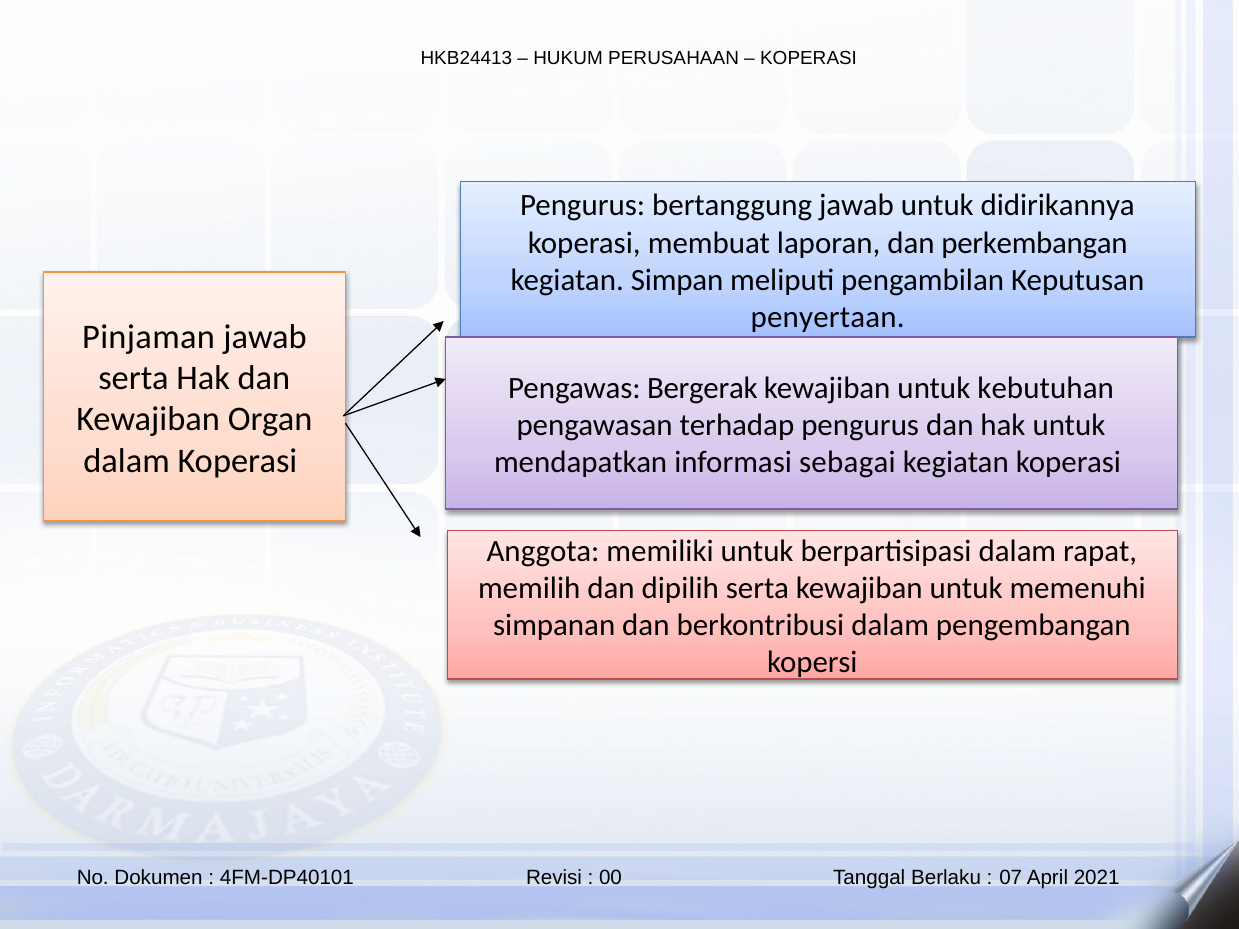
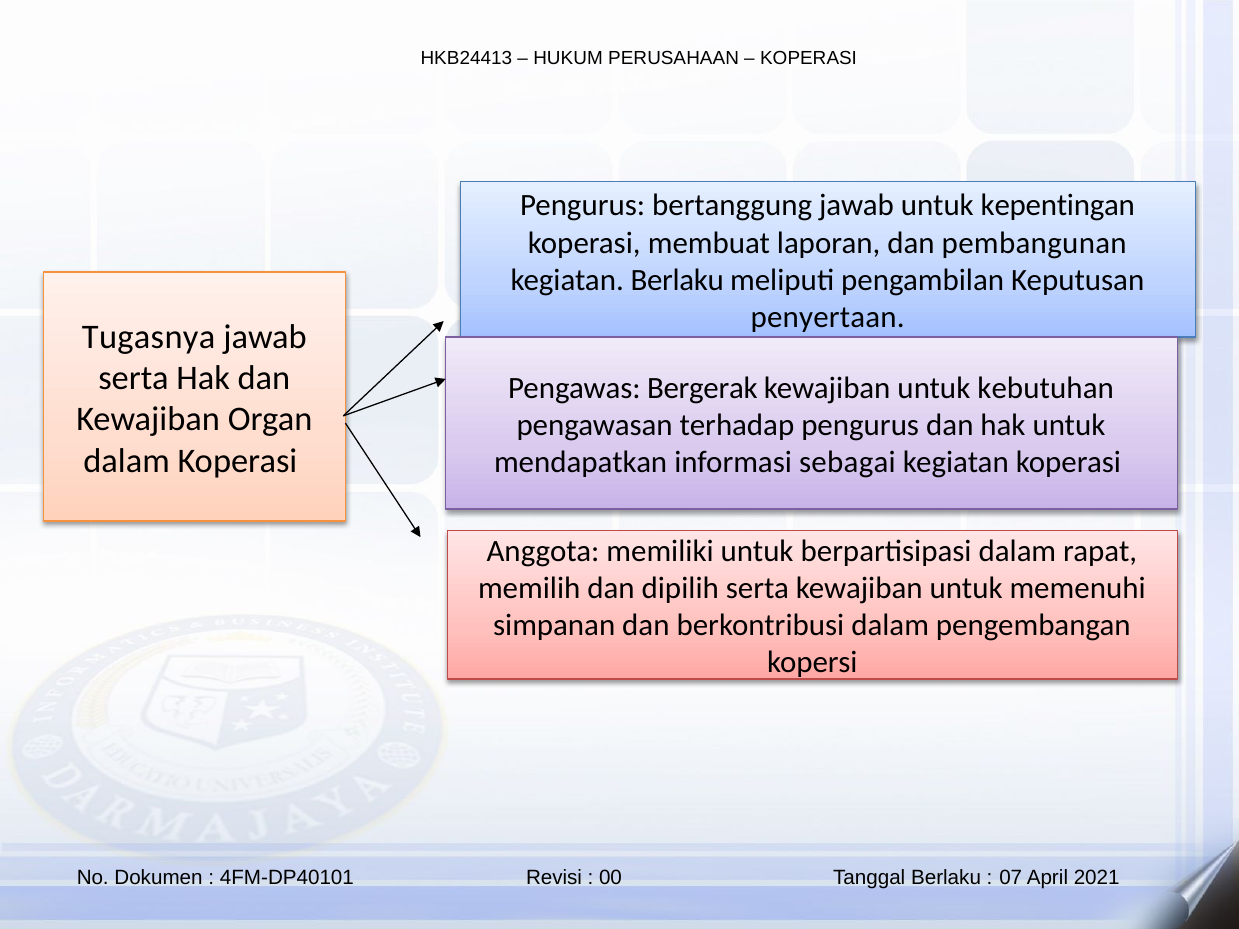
didirikannya: didirikannya -> kepentingan (1058, 206)
perkembangan: perkembangan -> pembangunan (1034, 243)
kegiatan Simpan: Simpan -> Berlaku (677, 280)
Pinjaman: Pinjaman -> Tugasnya (149, 337)
